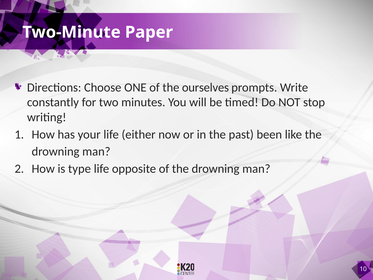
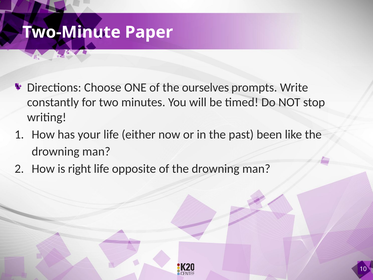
type: type -> right (80, 169)
